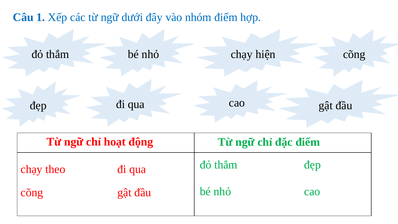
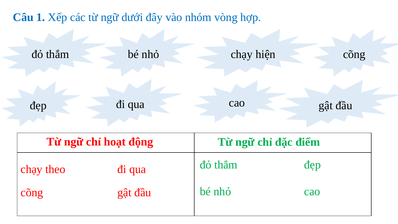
nhóm điểm: điểm -> vòng (226, 17)
